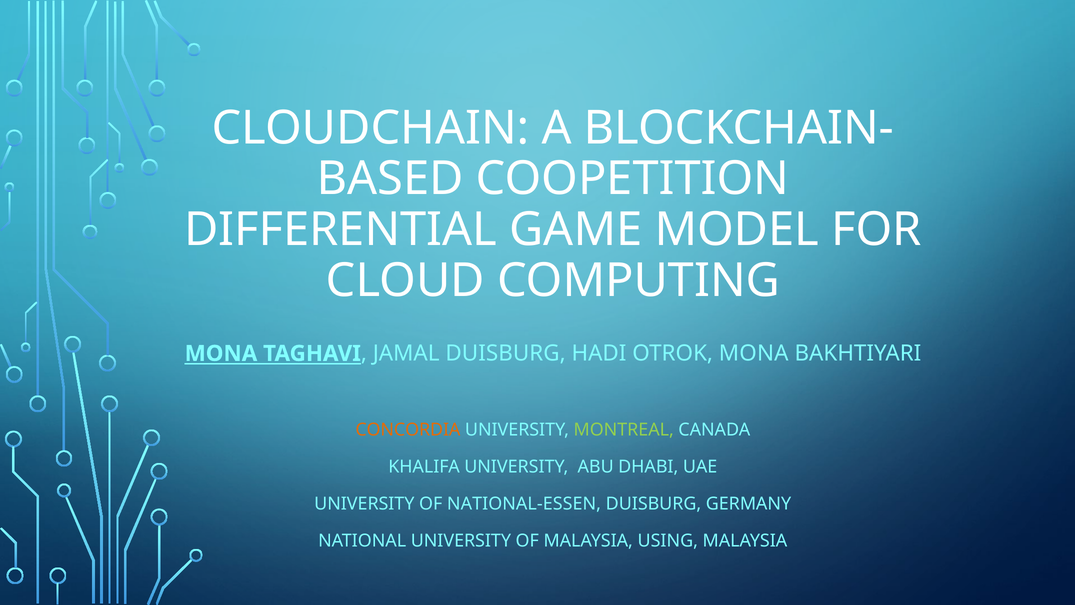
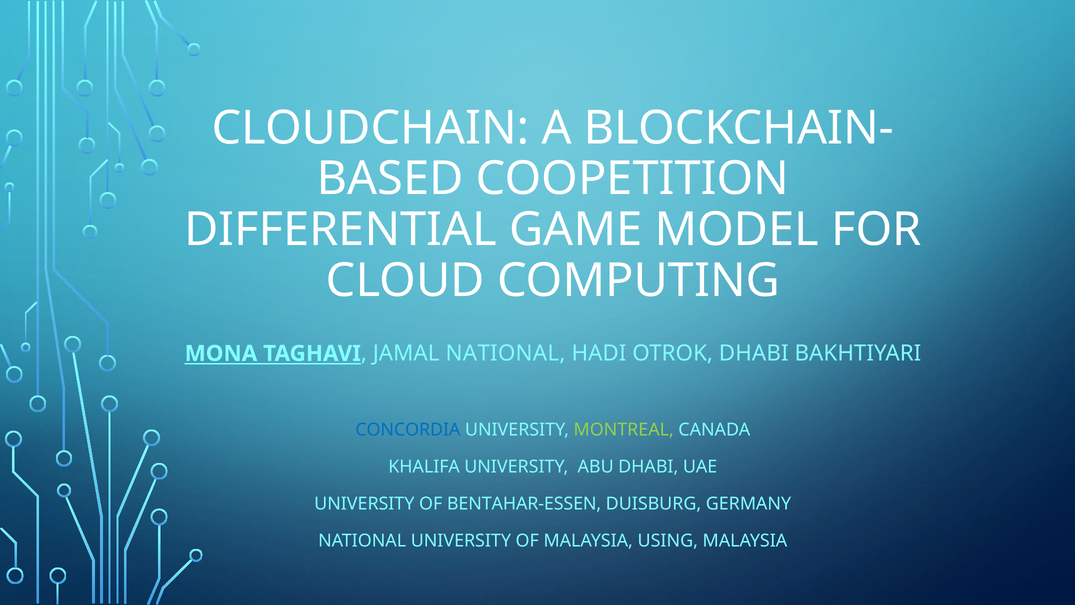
JAMAL DUISBURG: DUISBURG -> NATIONAL (505, 353)
OTROK MONA: MONA -> DHABI (754, 353)
CONCORDIA colour: orange -> blue (408, 430)
NATIONAL-ESSEN: NATIONAL-ESSEN -> BENTAHAR-ESSEN (524, 504)
